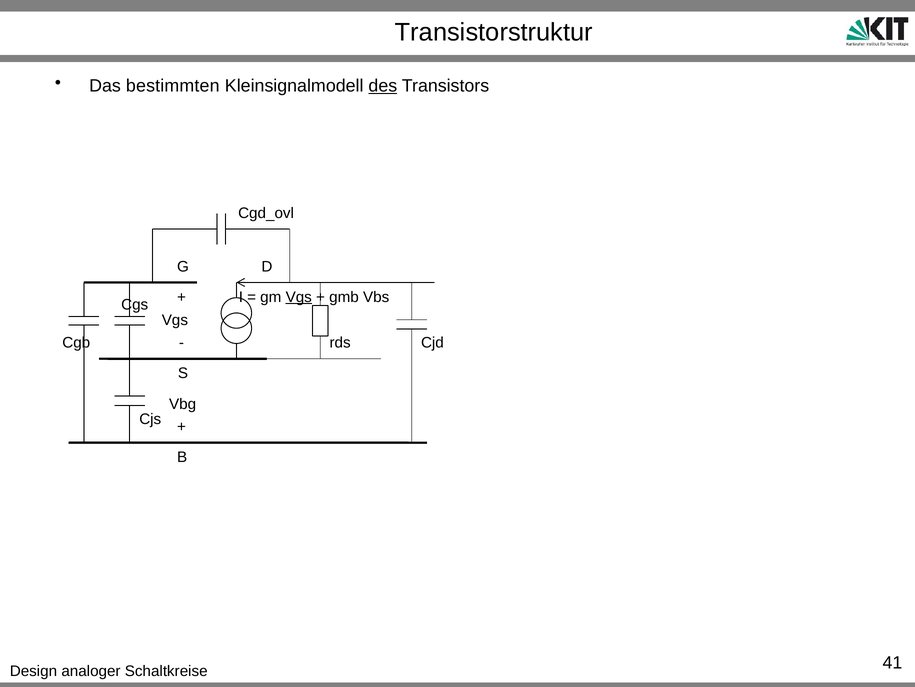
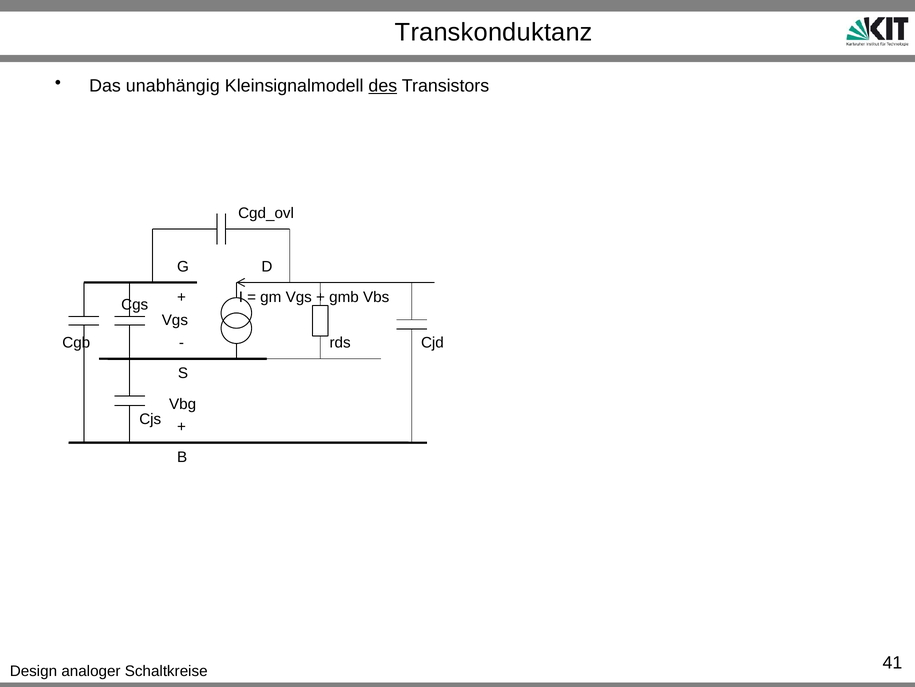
Transistorstruktur: Transistorstruktur -> Transkonduktanz (494, 32)
bestimmten: bestimmten -> unabhängig (173, 86)
Vgs underline: present -> none (299, 297)
